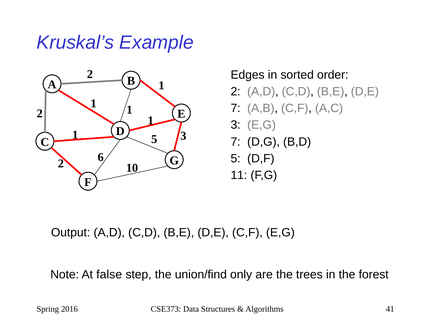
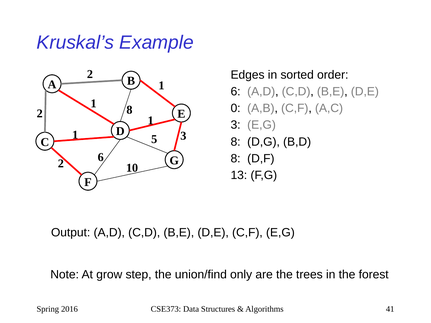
2: 2 -> 6 (236, 92)
7: 7 -> 0 (236, 108)
1: 1 -> 8 (129, 110)
7: 7 -> 8 (236, 142)
5: 5 -> 8 (236, 159)
11: 11 -> 13 (239, 175)
false: false -> grow (109, 275)
